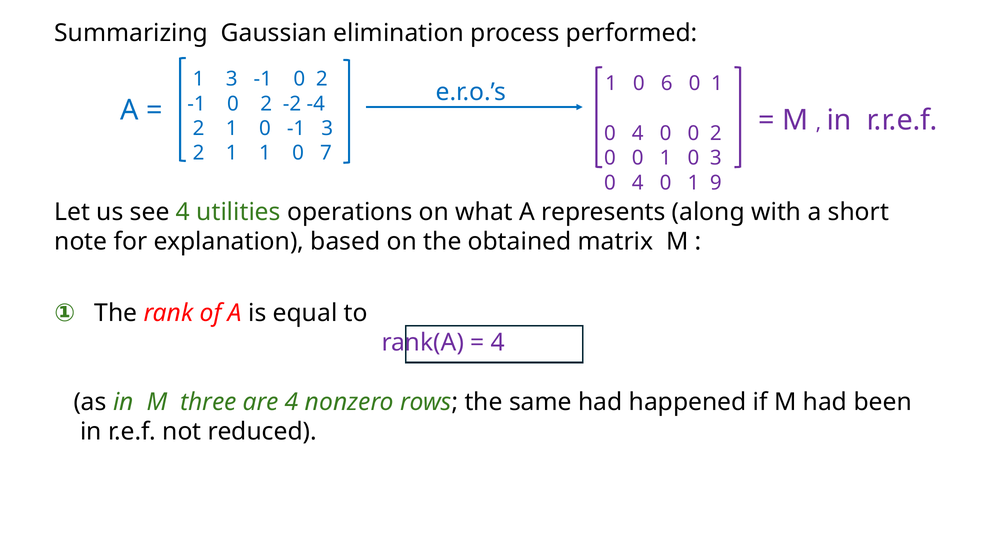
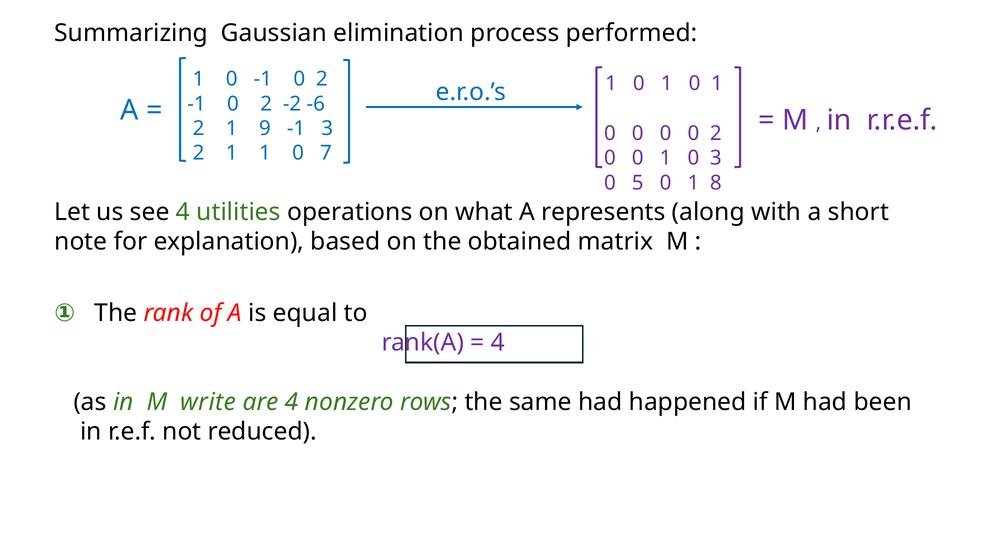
3: 3 -> 0 (232, 79)
6: 6 -> 1 (667, 83)
-4: -4 -> -6 (316, 104)
2 1 0: 0 -> 9 (265, 129)
4: 4 -> 0 (638, 133)
4: 4 -> 5 (638, 183)
9: 9 -> 8 (716, 183)
three: three -> write (208, 402)
